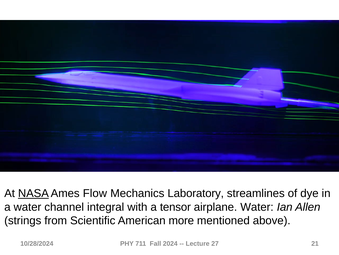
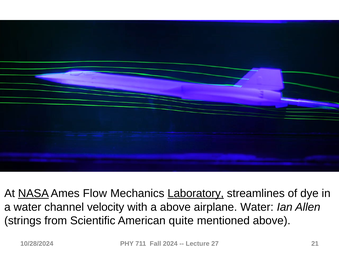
Laboratory underline: none -> present (196, 193)
integral: integral -> velocity (106, 206)
a tensor: tensor -> above (175, 206)
more: more -> quite (181, 220)
